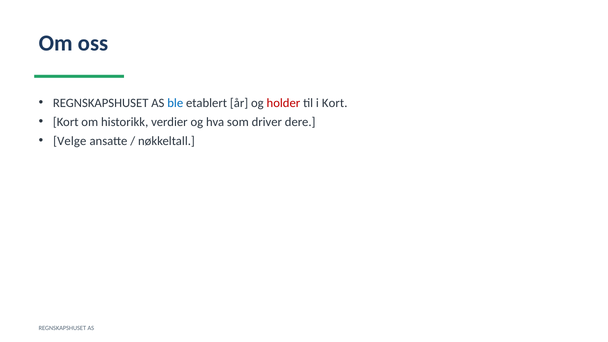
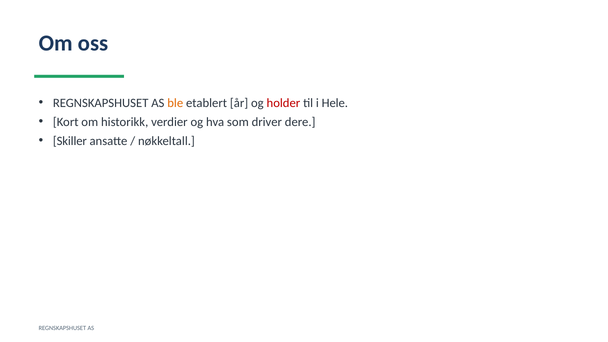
ble colour: blue -> orange (175, 103)
i Kort: Kort -> Hele (335, 103)
Velge: Velge -> Skiller (70, 141)
